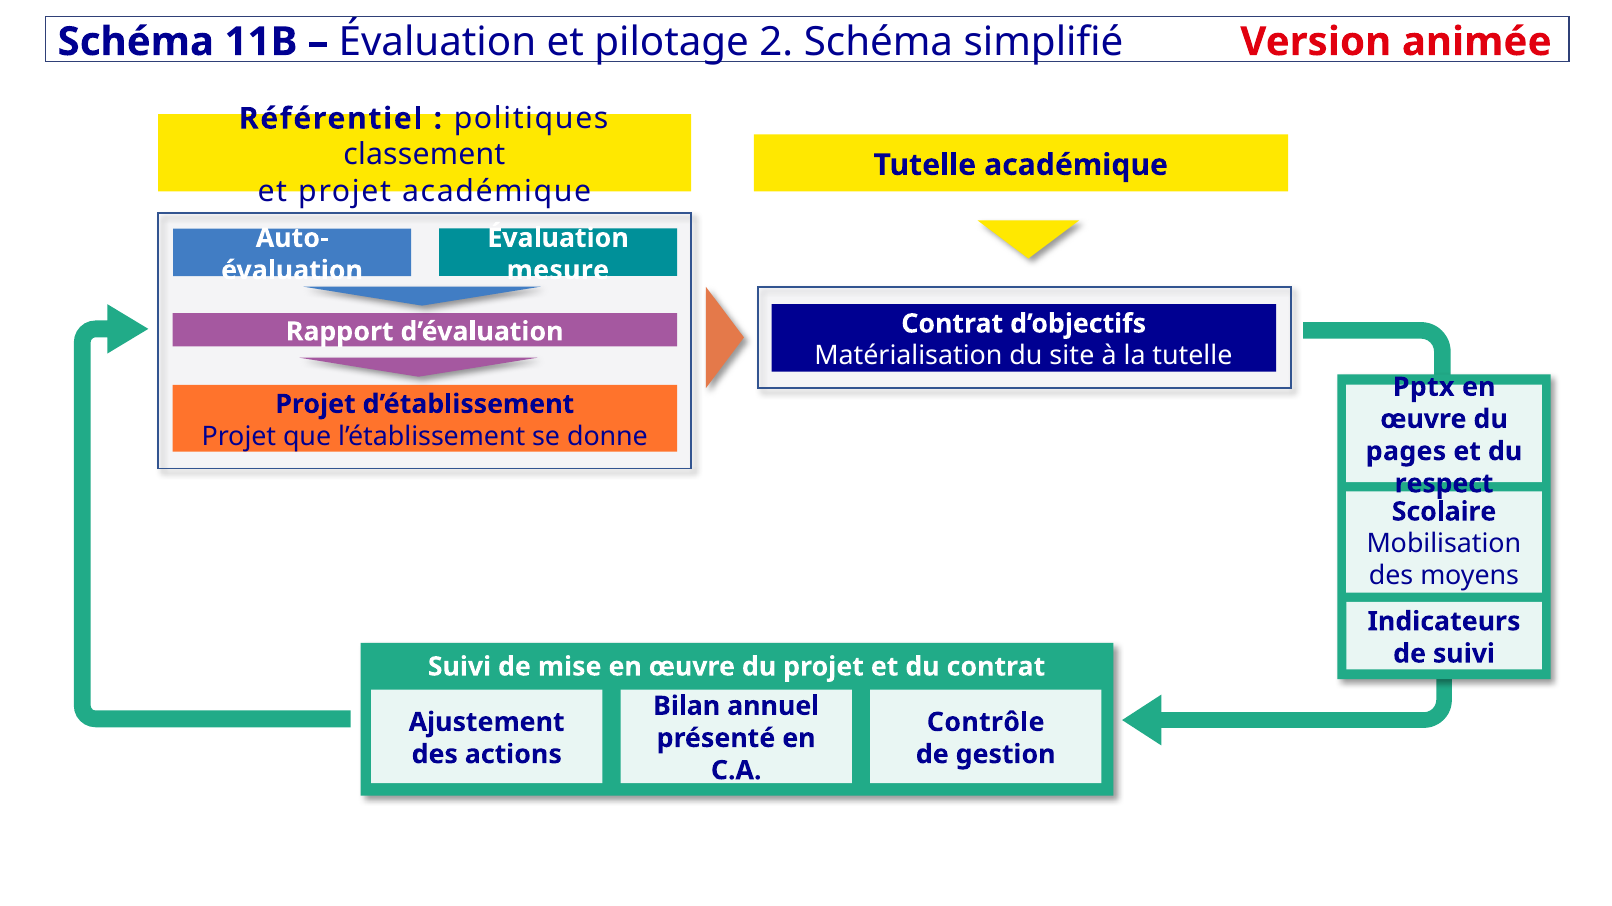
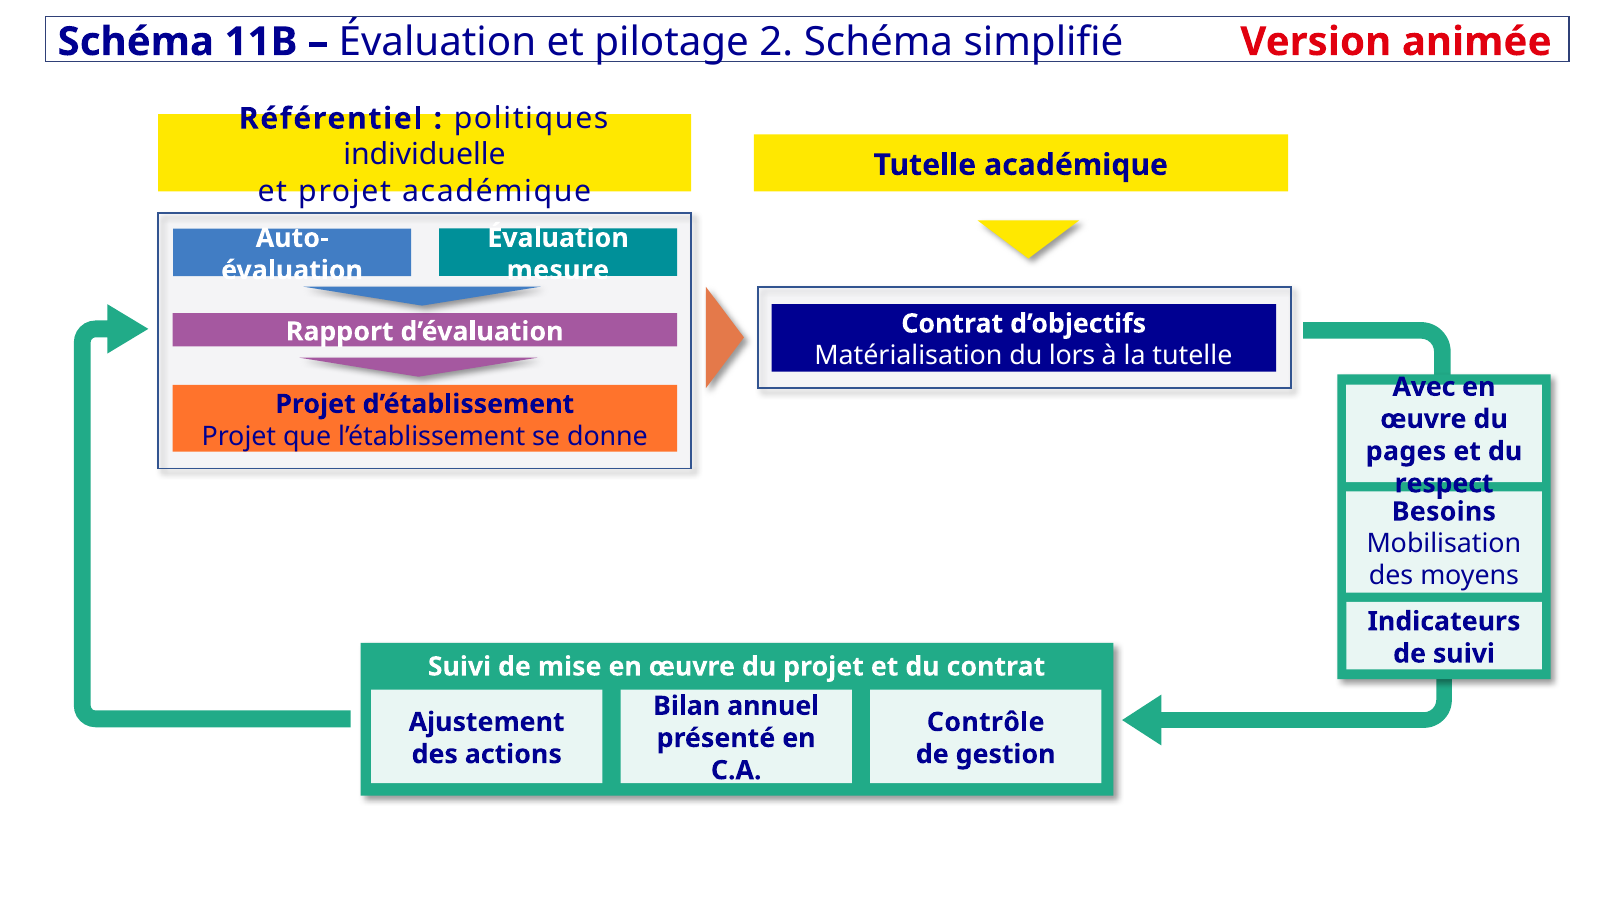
classement: classement -> individuelle (424, 155)
site: site -> lors (1072, 356)
Pptx: Pptx -> Avec (1424, 387)
Scolaire: Scolaire -> Besoins (1444, 512)
